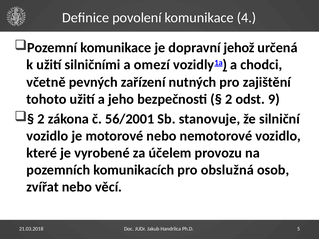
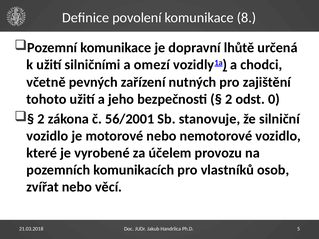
4: 4 -> 8 (246, 18)
jehož: jehož -> lhůtě (239, 48)
9: 9 -> 0 (274, 99)
obslužná: obslužná -> vlastníků (227, 170)
